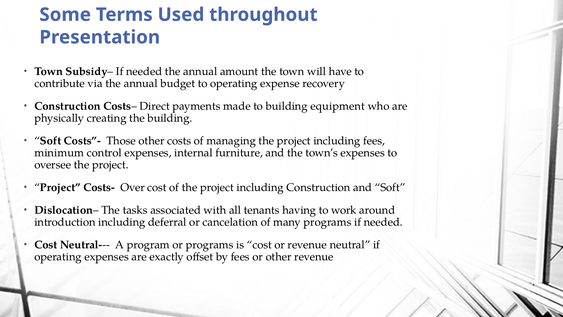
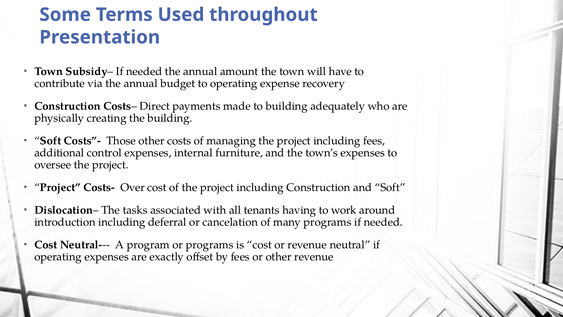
equipment: equipment -> adequately (338, 106)
minimum: minimum -> additional (59, 153)
